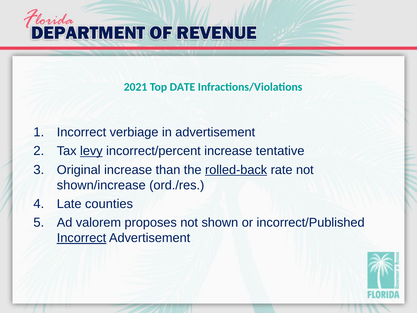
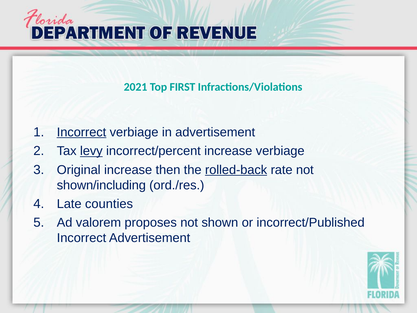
DATE: DATE -> FIRST (182, 87)
Incorrect underline: none -> present (82, 132)
increase tentative: tentative -> verbiage (280, 151)
than: than -> then (168, 170)
shown/increase: shown/increase -> shown/including (101, 185)
Incorrect underline: present -> none (82, 238)
